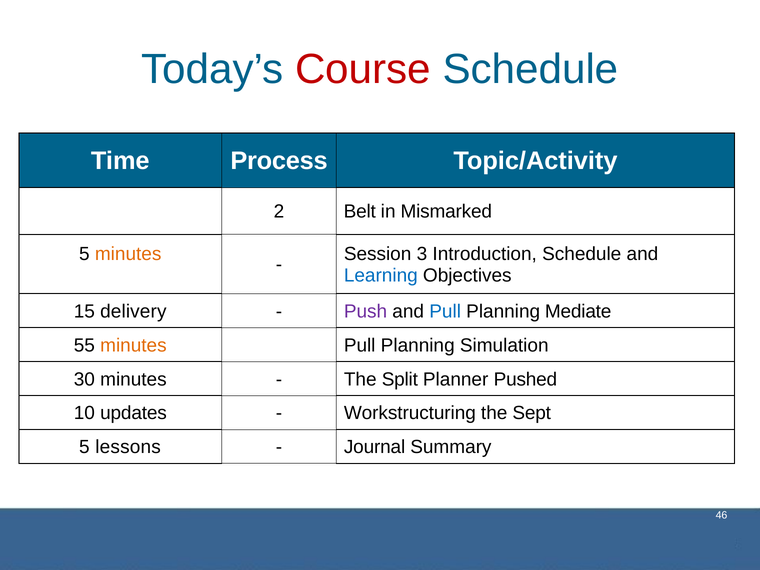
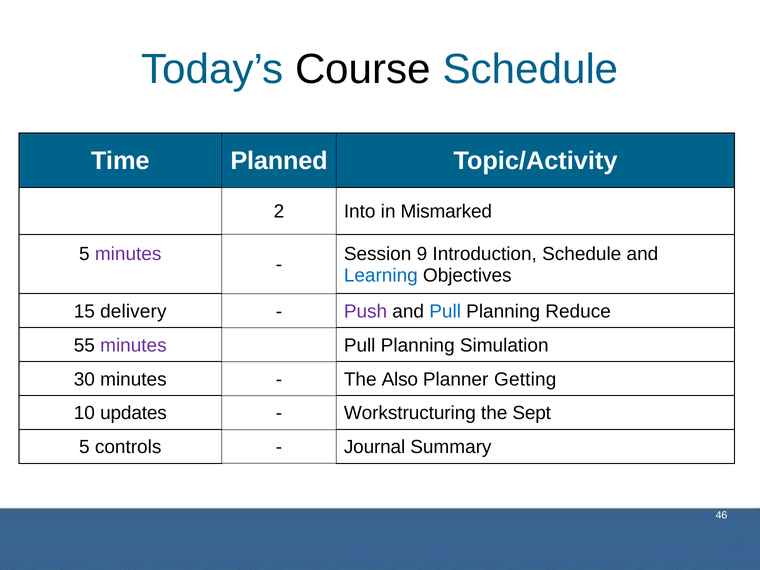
Course colour: red -> black (363, 69)
Process: Process -> Planned (279, 161)
Belt: Belt -> Into (360, 212)
minutes colour: orange -> purple (128, 254)
3: 3 -> 9 (422, 254)
Mediate: Mediate -> Reduce (578, 311)
minutes colour: orange -> purple (133, 345)
Split: Split -> Also (400, 379)
Pushed: Pushed -> Getting (525, 379)
lessons: lessons -> controls (128, 447)
